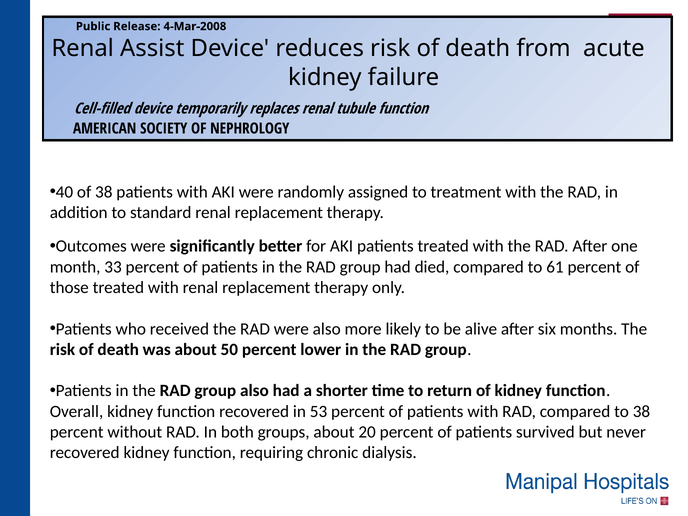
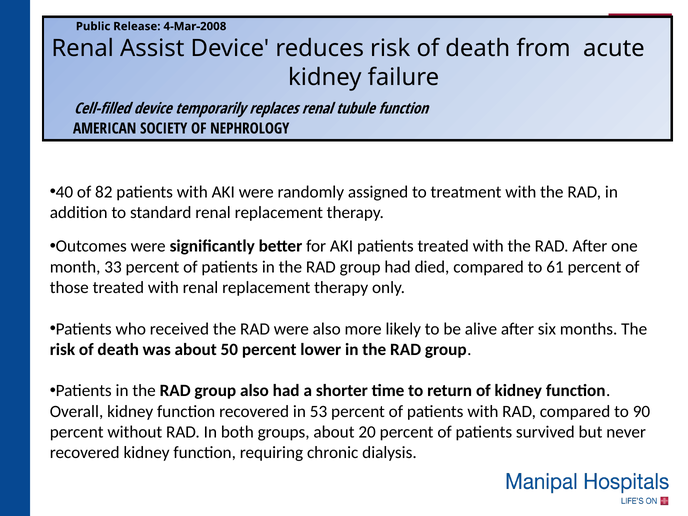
of 38: 38 -> 82 (104, 192)
to 38: 38 -> 90 (641, 411)
